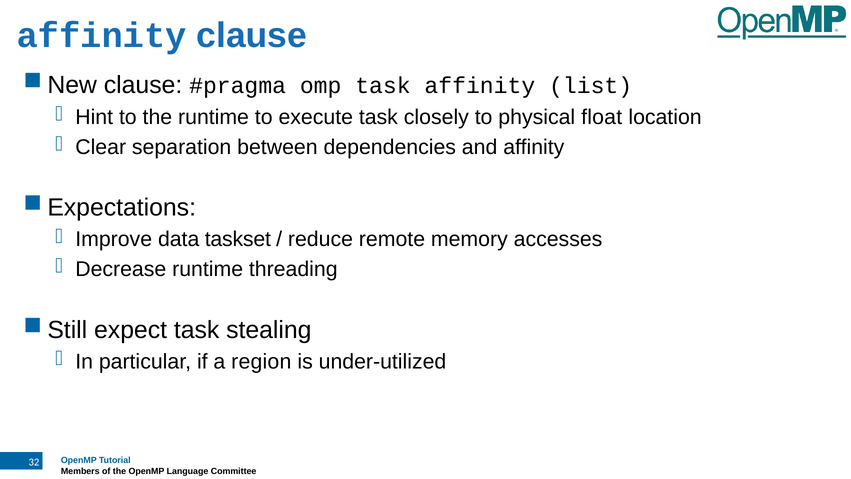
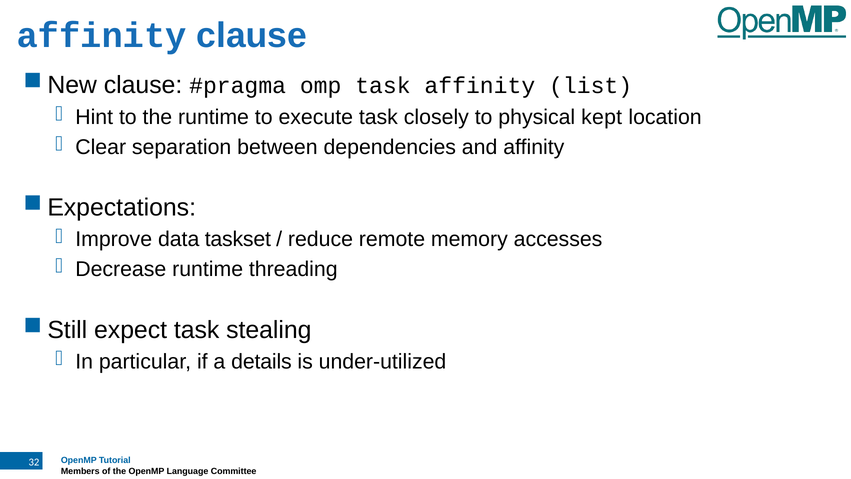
float: float -> kept (602, 117)
region: region -> details (261, 362)
